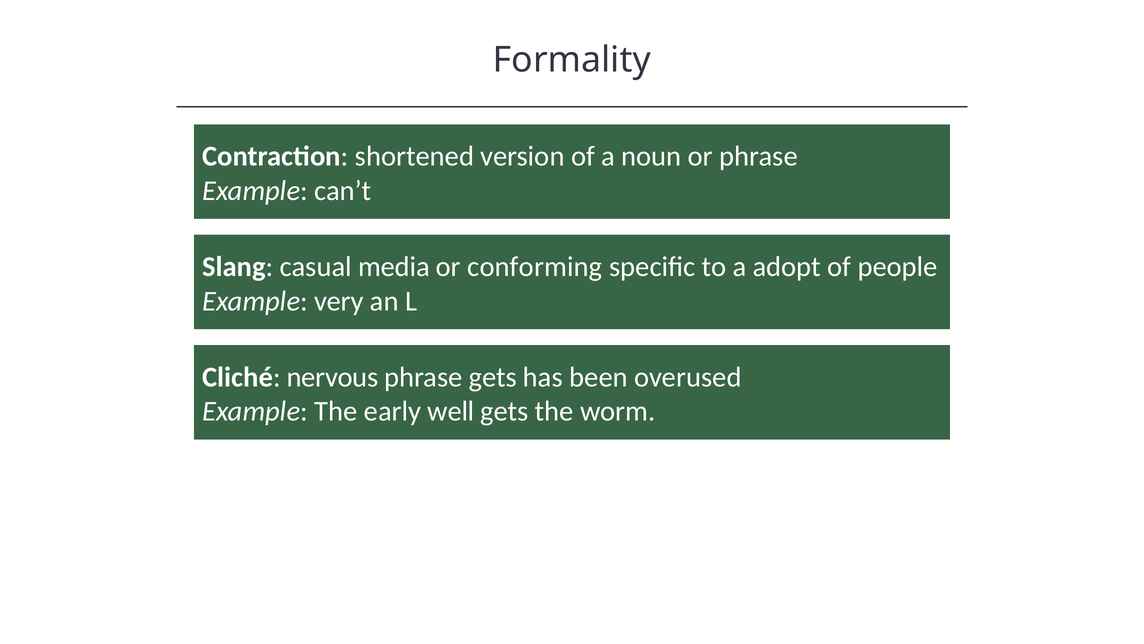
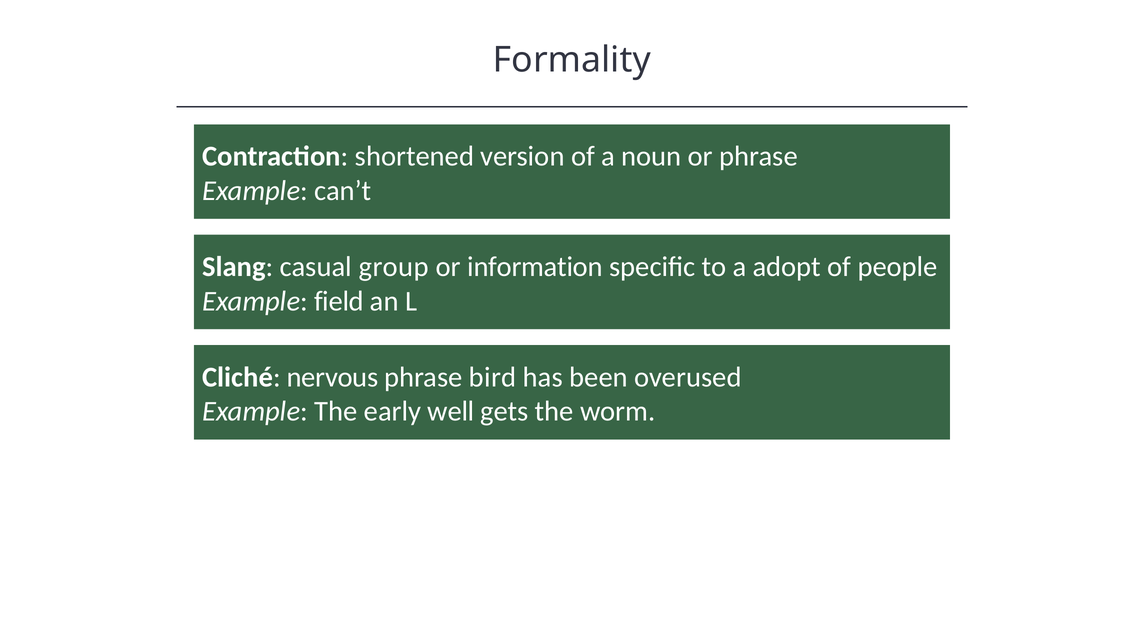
media: media -> group (394, 267)
conforming: conforming -> information (535, 267)
very: very -> field (339, 301)
phrase gets: gets -> bird (493, 377)
